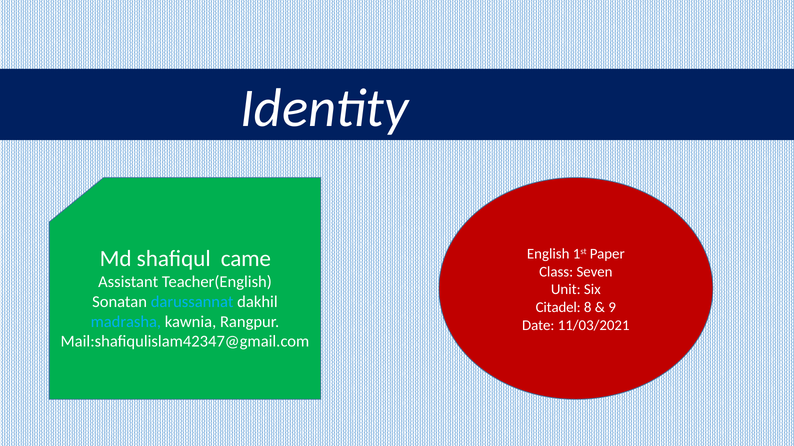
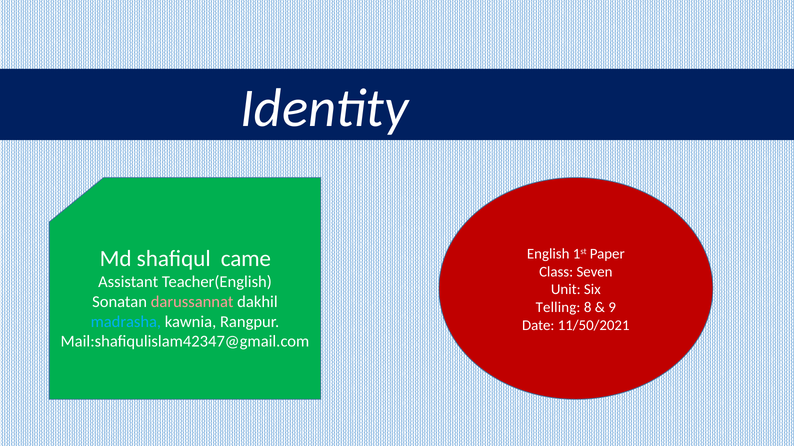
darussannat colour: light blue -> pink (192, 302)
Citadel: Citadel -> Telling (558, 308)
11/03/2021: 11/03/2021 -> 11/50/2021 (594, 326)
